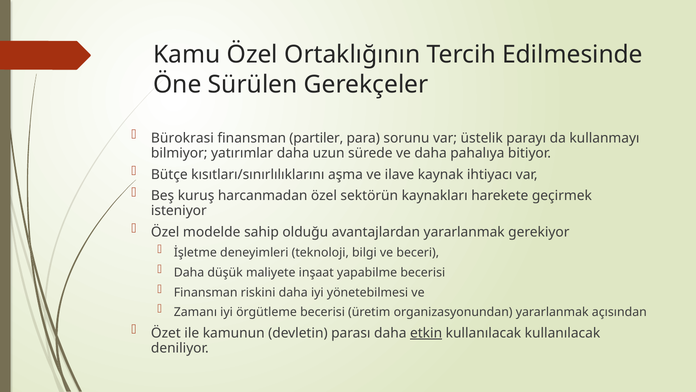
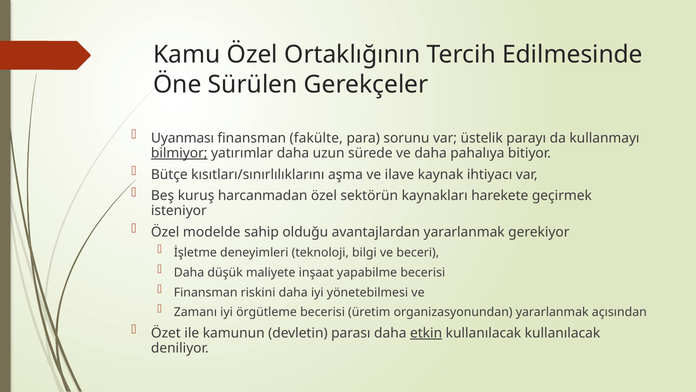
Bürokrasi: Bürokrasi -> Uyanması (183, 138)
partiler: partiler -> fakülte (316, 138)
bilmiyor underline: none -> present (179, 153)
